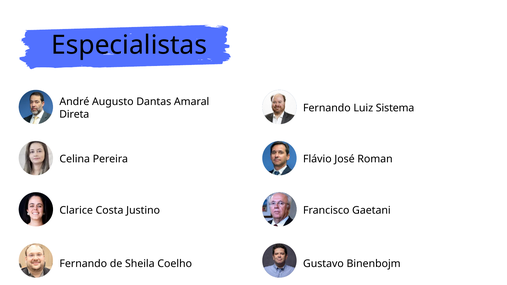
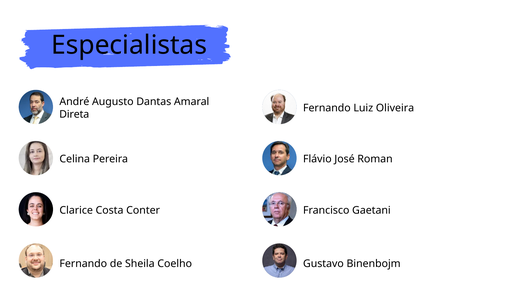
Sistema: Sistema -> Oliveira (395, 108)
Justino: Justino -> Conter (143, 210)
